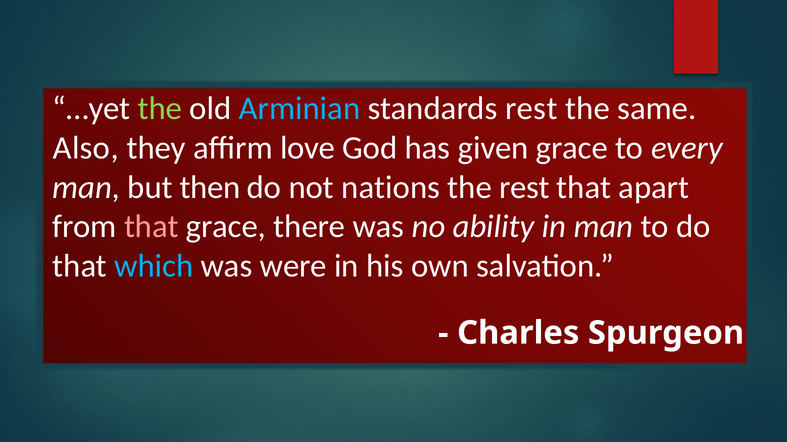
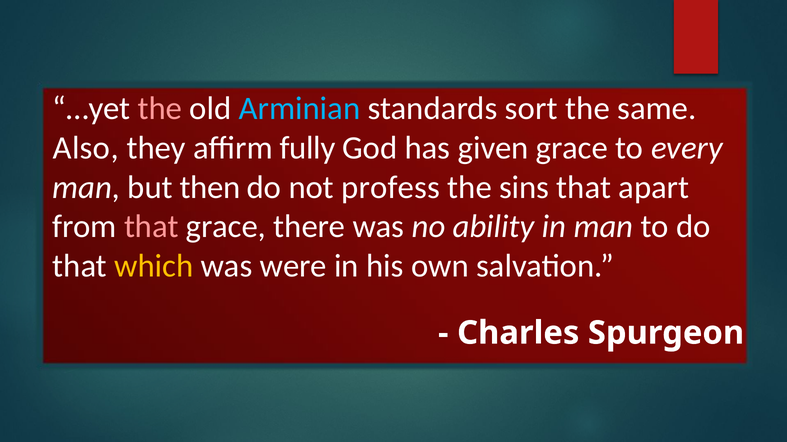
the colour: light green -> pink (160, 109)
standards rest: rest -> sort (531, 109)
love: love -> fully (308, 148)
nations: nations -> profess (391, 187)
the rest: rest -> sins (524, 187)
which colour: light blue -> yellow (154, 266)
